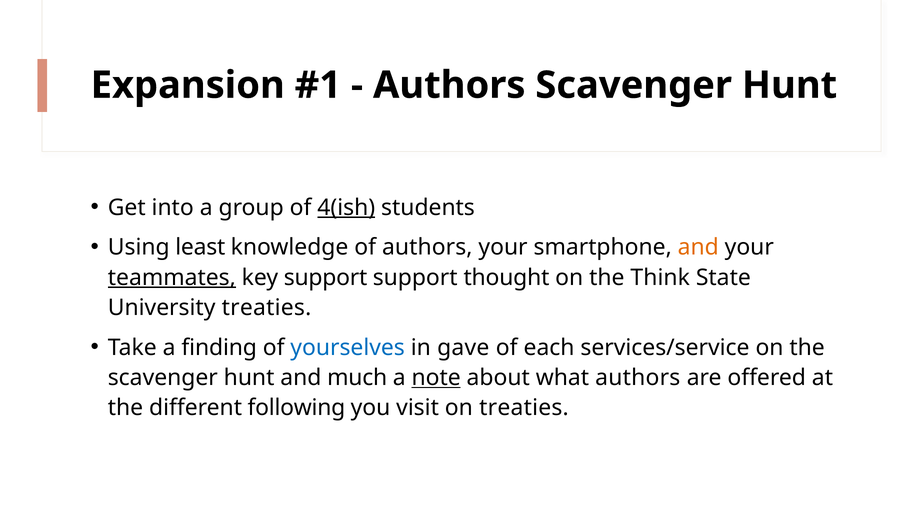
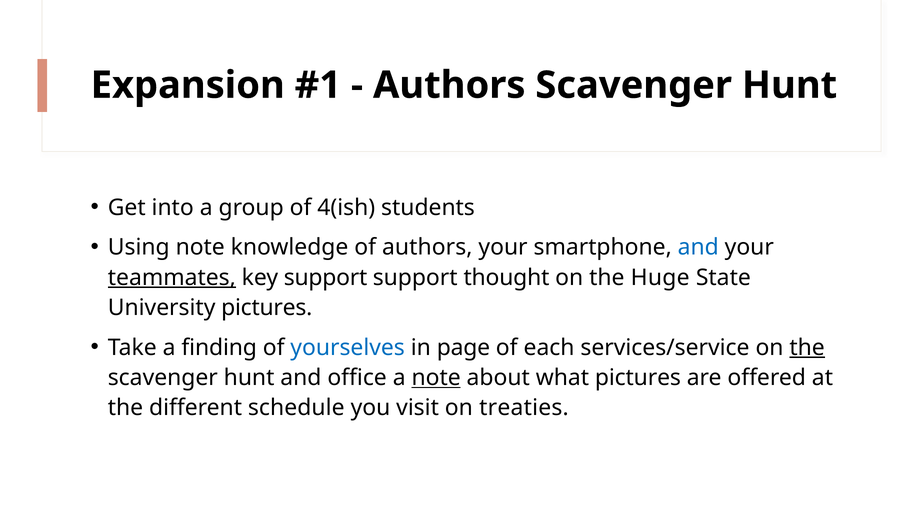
4(ish underline: present -> none (346, 208)
Using least: least -> note (200, 247)
and colour: orange -> blue (698, 247)
Think: Think -> Huge (660, 278)
University treaties: treaties -> pictures (267, 308)
gave: gave -> page (463, 348)
the underline: none -> present (807, 348)
much: much -> office (357, 378)
what authors: authors -> pictures (638, 378)
following: following -> schedule (296, 408)
